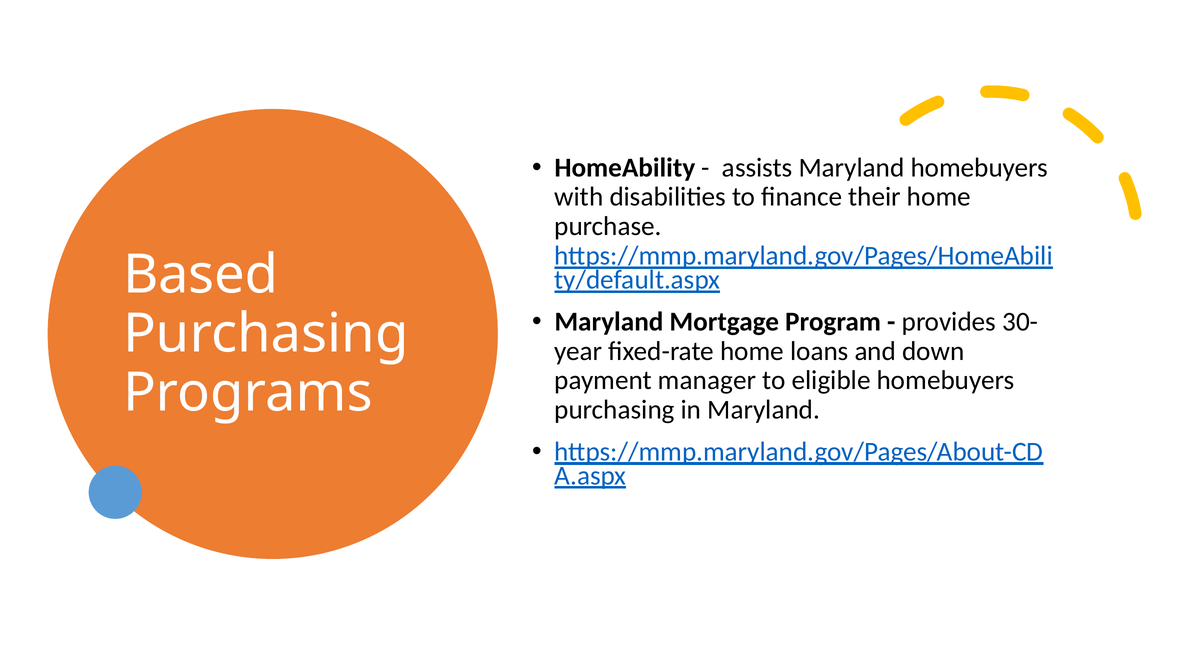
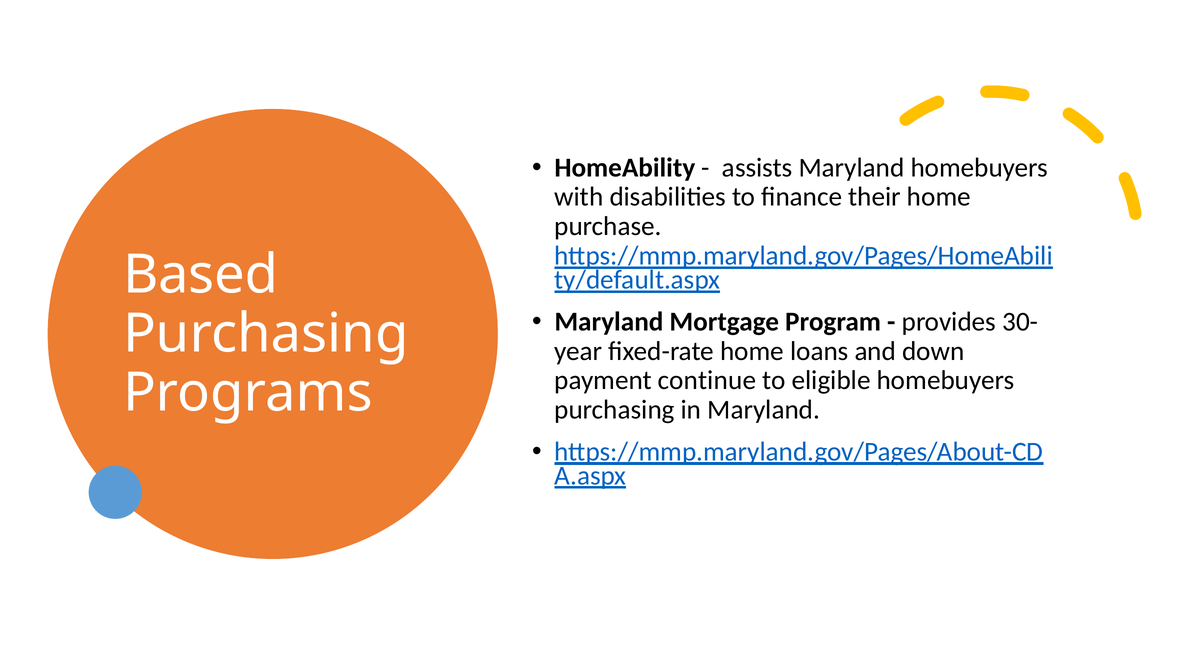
manager: manager -> continue (707, 381)
